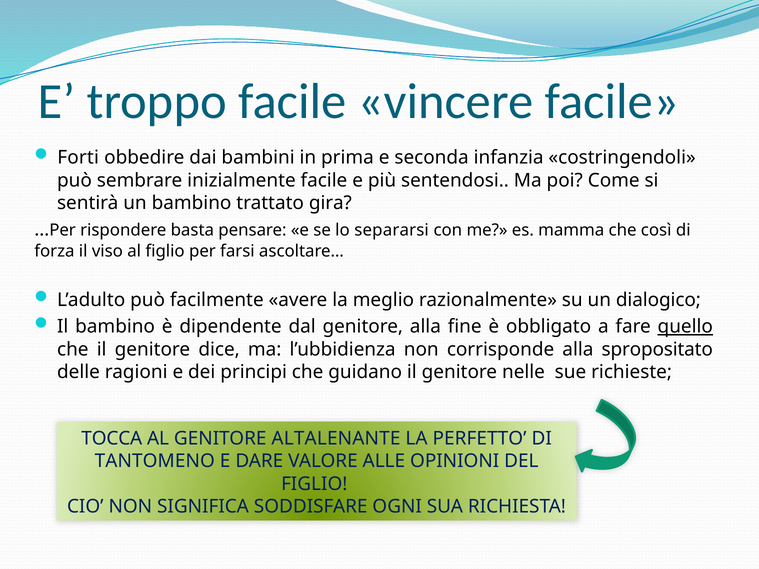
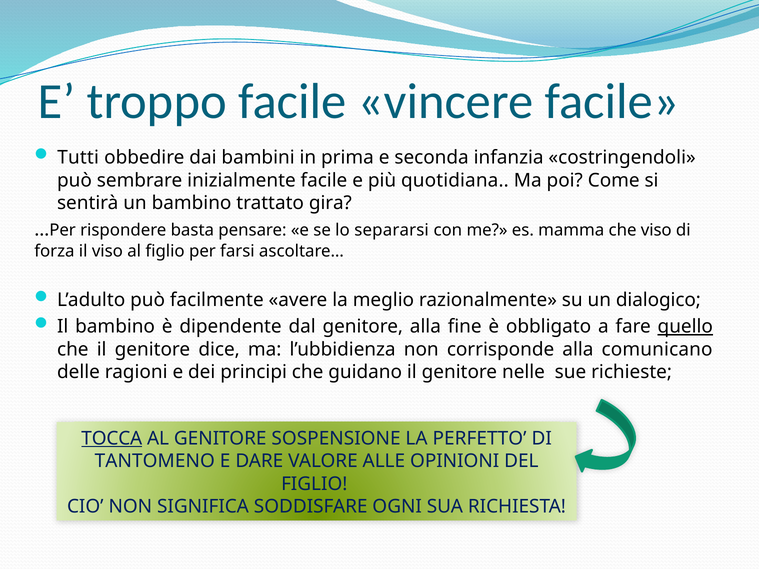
Forti: Forti -> Tutti (78, 158)
sentendosi: sentendosi -> quotidiana (455, 180)
che così: così -> viso (656, 230)
spropositato: spropositato -> comunicano (657, 349)
TOCCA underline: none -> present (112, 439)
ALTALENANTE: ALTALENANTE -> SOSPENSIONE (336, 439)
